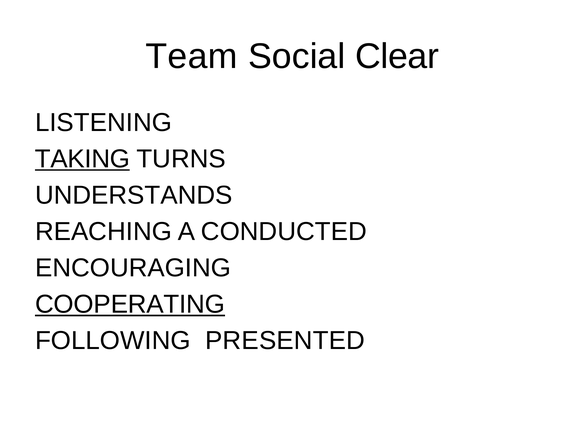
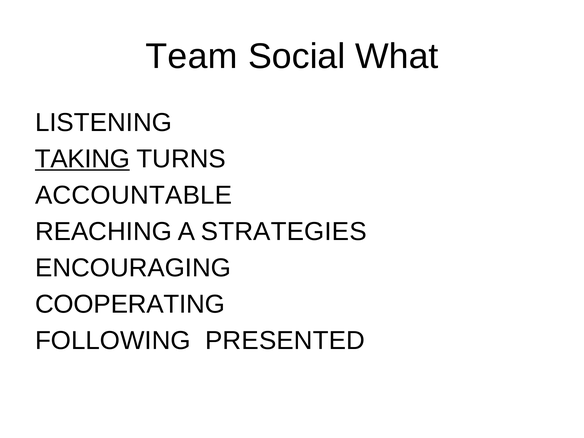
Clear: Clear -> What (397, 57)
UNDERSTANDS: UNDERSTANDS -> ACCOUNTABLE (134, 195)
CONDUCTED: CONDUCTED -> STRATEGIES (284, 232)
COOPERATING underline: present -> none (130, 304)
